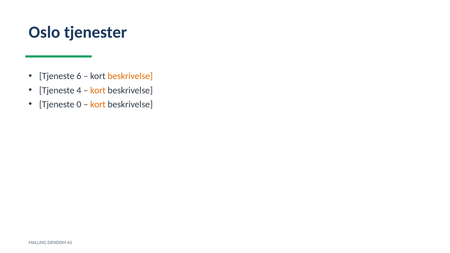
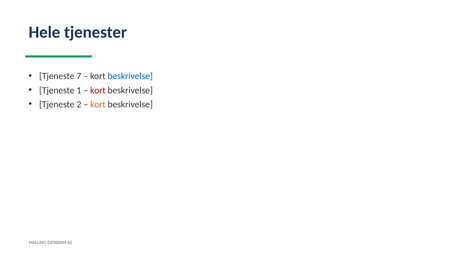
Oslo: Oslo -> Hele (44, 32)
6: 6 -> 7 (79, 76)
beskrivelse colour: orange -> blue (130, 76)
4: 4 -> 1 (79, 90)
kort colour: orange -> red (98, 90)
0: 0 -> 2 (79, 104)
